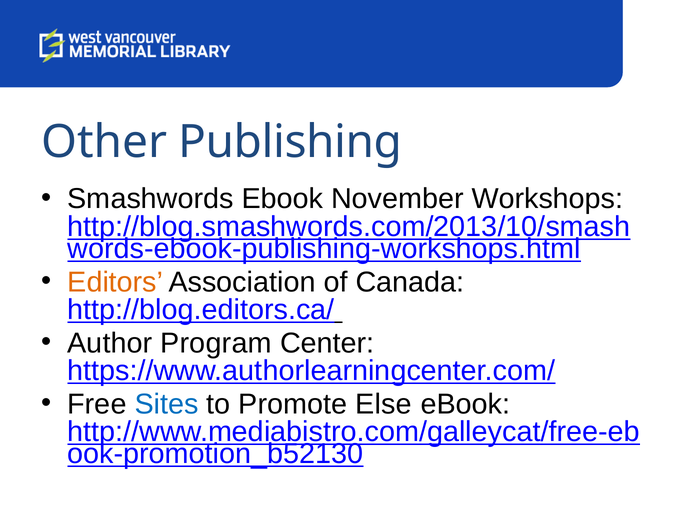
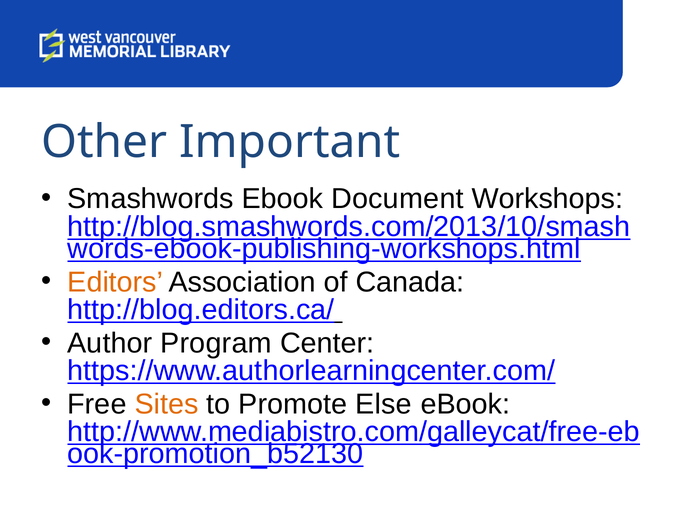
Publishing: Publishing -> Important (290, 142)
November: November -> Document (397, 199)
Sites colour: blue -> orange (166, 404)
